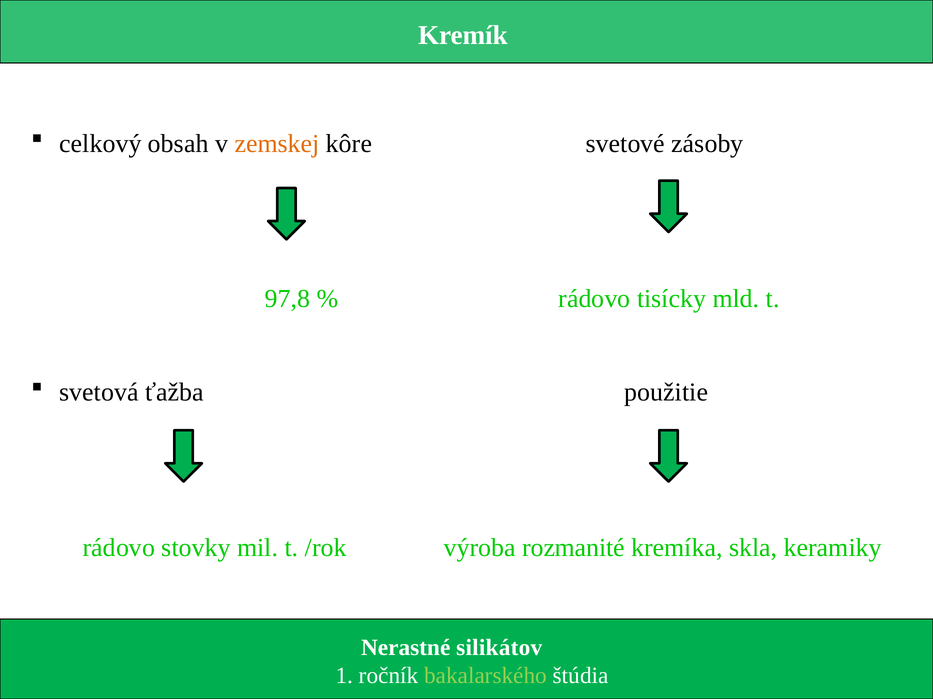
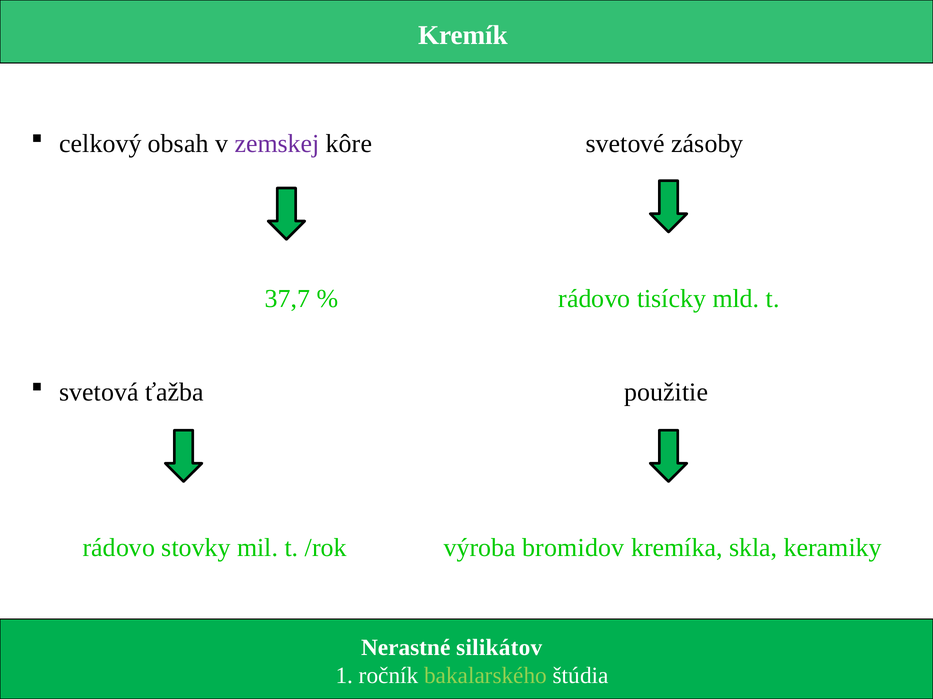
zemskej colour: orange -> purple (277, 144)
97,8: 97,8 -> 37,7 (287, 299)
rozmanité: rozmanité -> bromidov (573, 548)
